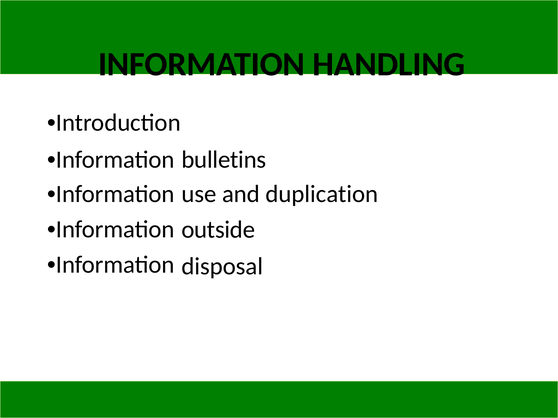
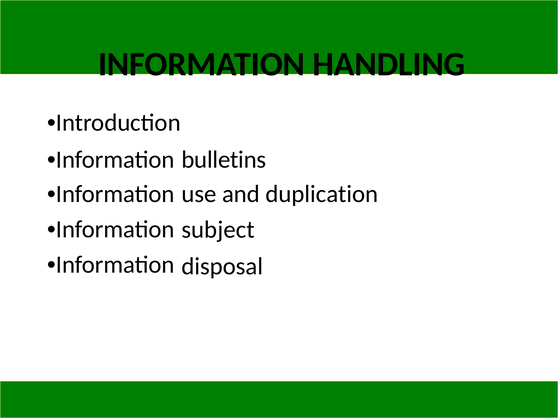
outside: outside -> subject (218, 230)
